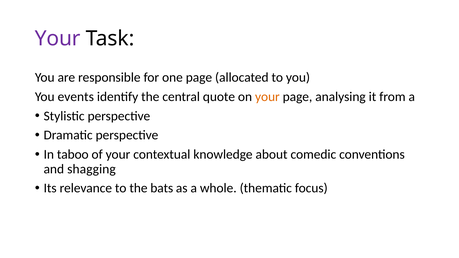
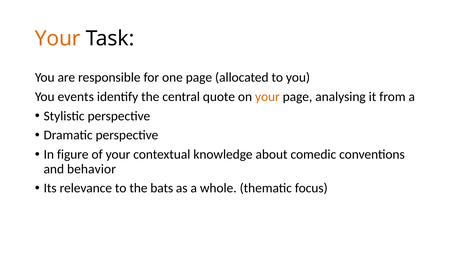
Your colour: purple -> orange (58, 39)
taboo: taboo -> figure (73, 155)
shagging: shagging -> behavior (91, 169)
